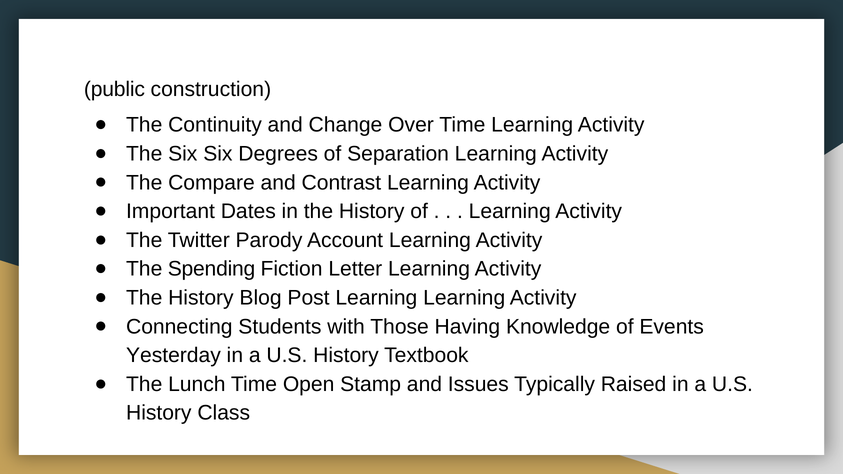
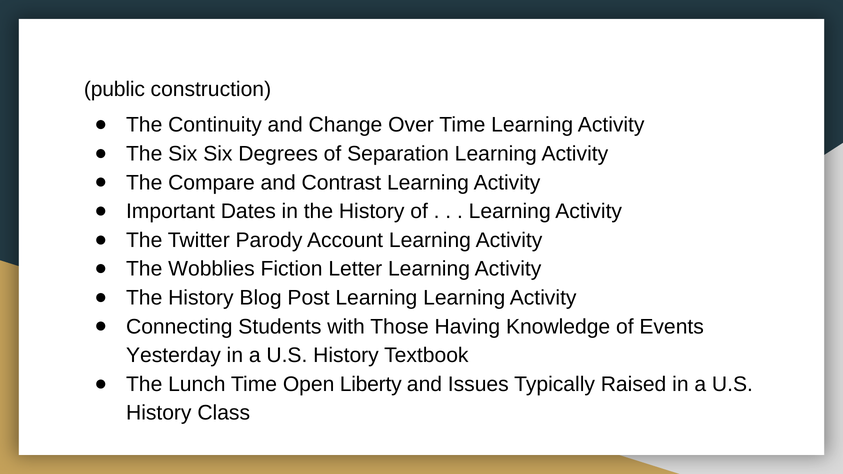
Spending: Spending -> Wobblies (211, 269)
Stamp: Stamp -> Liberty (371, 384)
